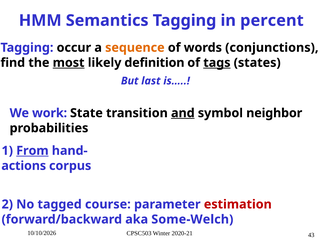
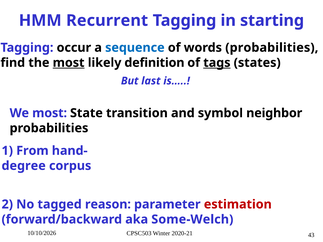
Semantics: Semantics -> Recurrent (107, 21)
percent: percent -> starting (272, 21)
sequence colour: orange -> blue (135, 48)
words conjunctions: conjunctions -> probabilities (272, 48)
We work: work -> most (50, 113)
and underline: present -> none (183, 113)
From underline: present -> none (32, 151)
actions: actions -> degree (24, 166)
course: course -> reason (108, 205)
